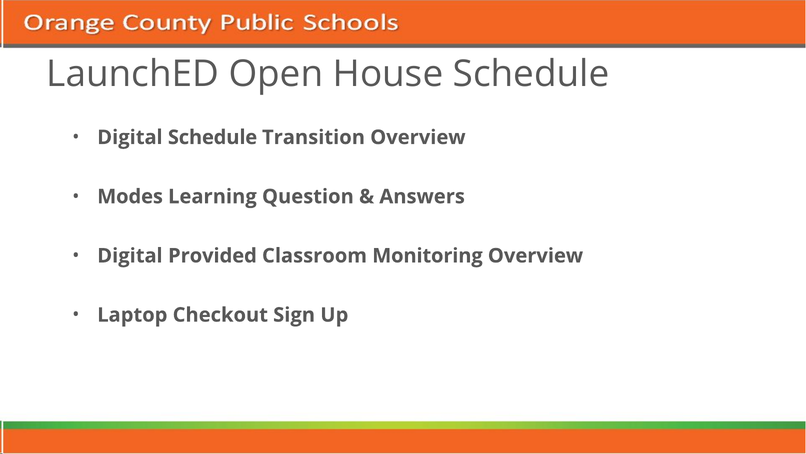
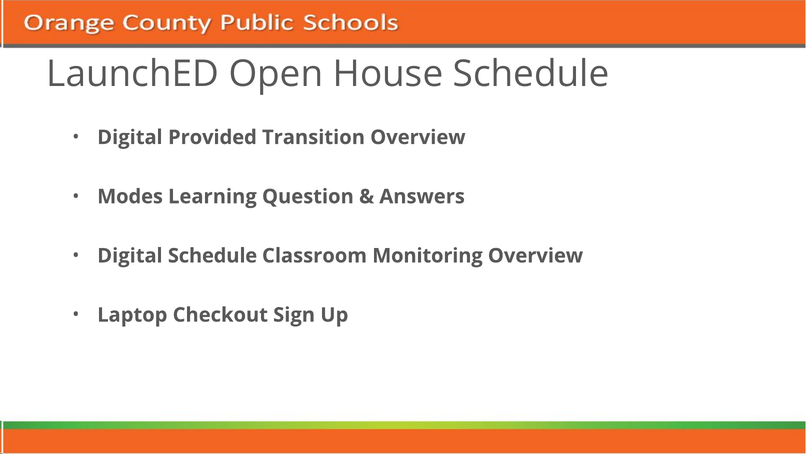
Digital Schedule: Schedule -> Provided (212, 137)
Digital Provided: Provided -> Schedule (213, 255)
